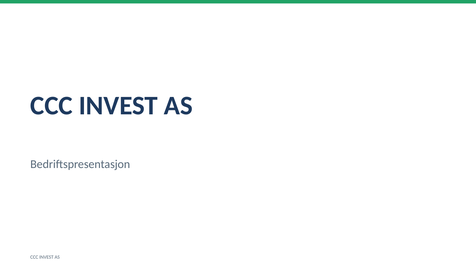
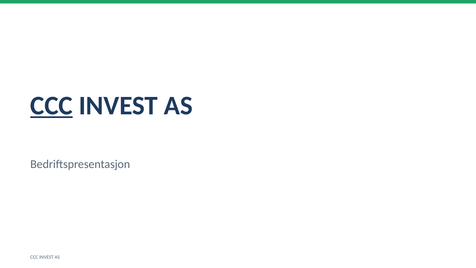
CCC underline: none -> present (52, 106)
